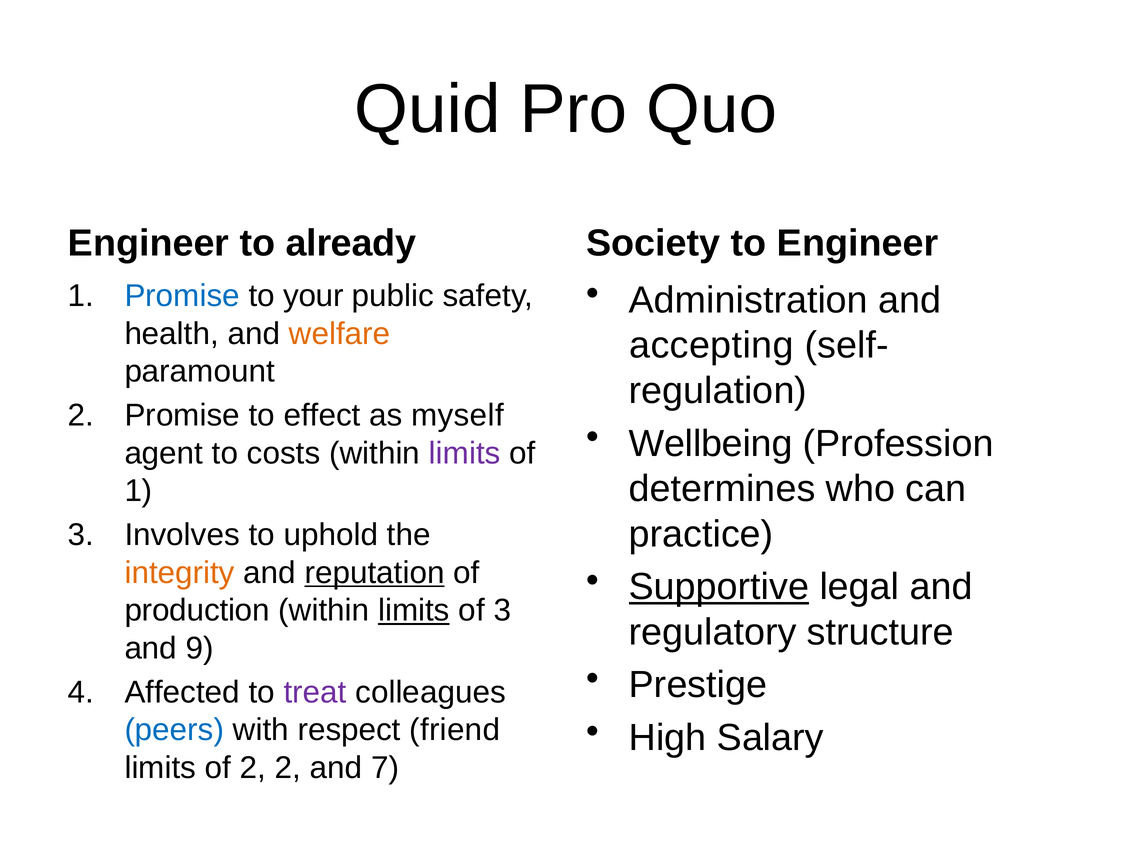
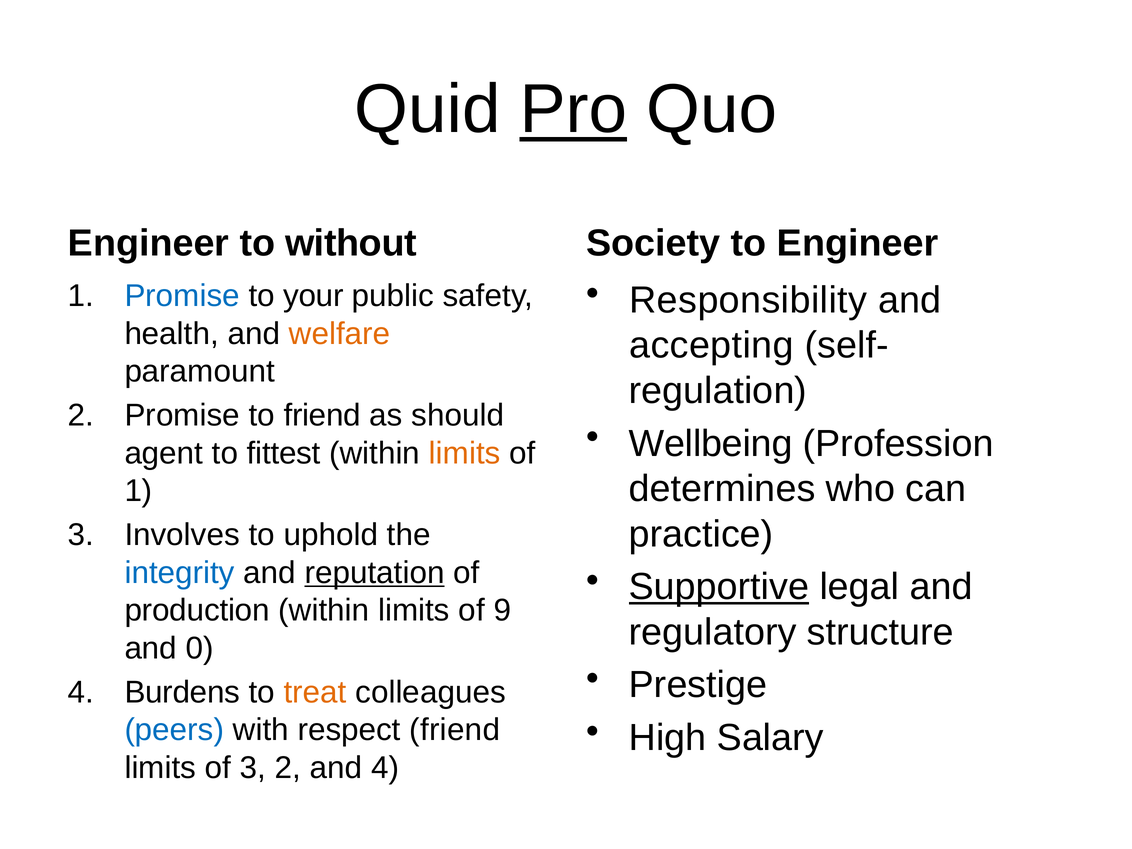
Pro underline: none -> present (573, 110)
already: already -> without (351, 244)
Administration: Administration -> Responsibility (748, 300)
to effect: effect -> friend (322, 415)
myself: myself -> should (458, 415)
costs: costs -> fittest (284, 453)
limits colour: purple -> orange (465, 453)
integrity colour: orange -> blue (180, 573)
limits underline: present -> none (414, 611)
of 3: 3 -> 9 (502, 611)
9: 9 -> 0 (200, 648)
Affected: Affected -> Burdens (182, 692)
treat colour: purple -> orange (315, 692)
of 2: 2 -> 3 (253, 768)
and 7: 7 -> 4 (385, 768)
